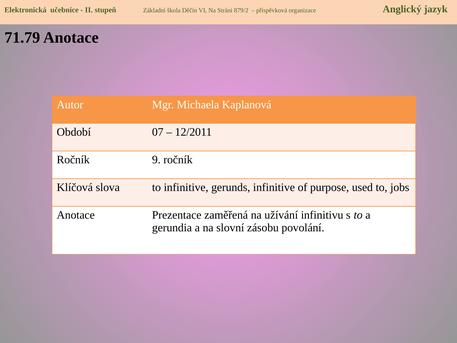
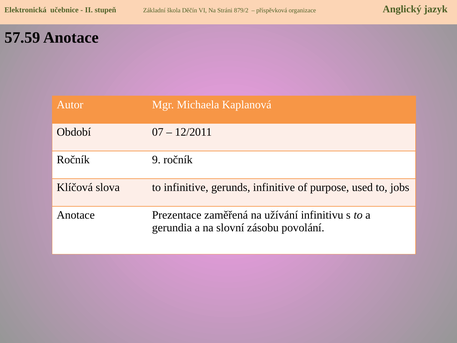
71.79: 71.79 -> 57.59 (22, 37)
